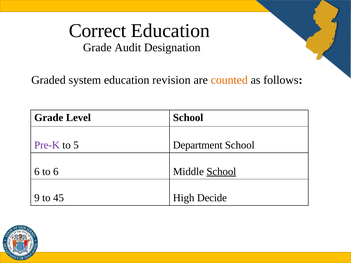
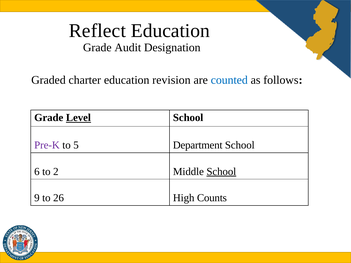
Correct: Correct -> Reflect (97, 31)
system: system -> charter (85, 80)
counted colour: orange -> blue (229, 80)
Level underline: none -> present (78, 118)
to 6: 6 -> 2 (56, 172)
45: 45 -> 26 (59, 198)
Decide: Decide -> Counts (212, 198)
